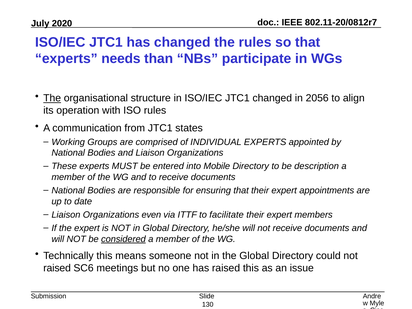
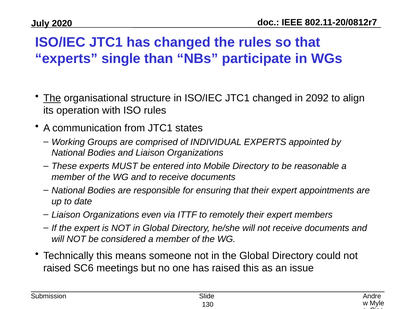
needs: needs -> single (121, 59)
2056: 2056 -> 2092 (317, 98)
description: description -> reasonable (317, 166)
facilitate: facilitate -> remotely (227, 215)
considered underline: present -> none (123, 239)
